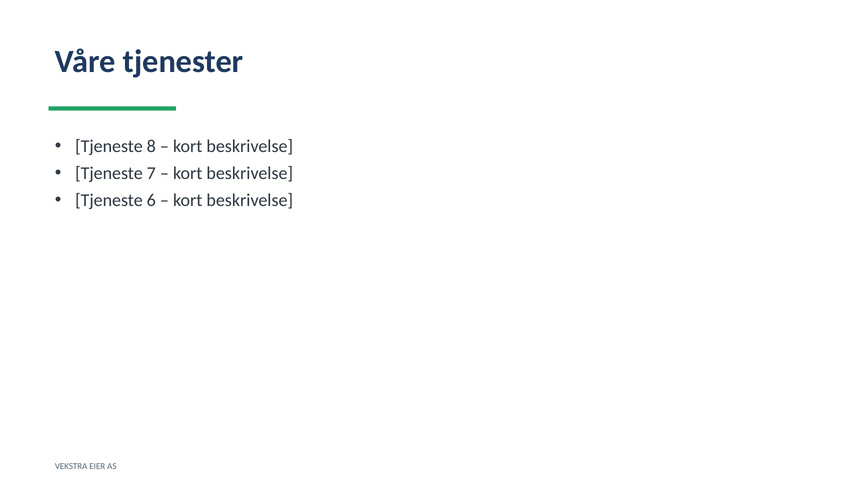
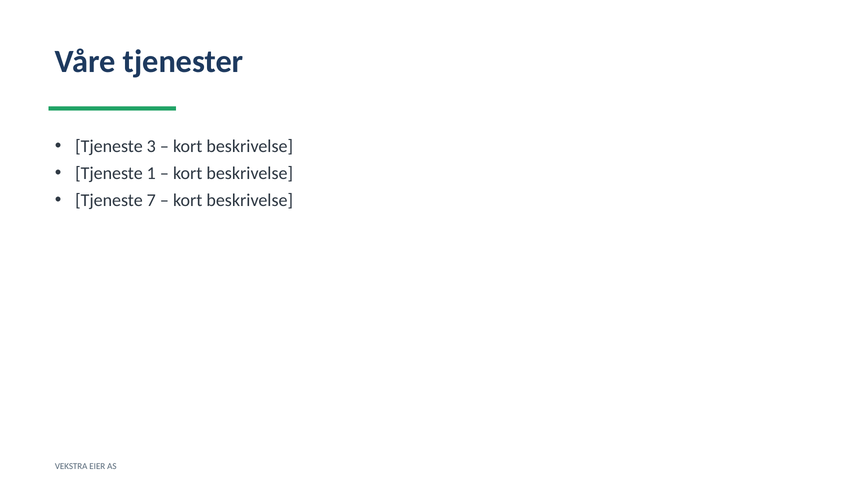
8: 8 -> 3 (151, 146)
7: 7 -> 1 (151, 173)
6: 6 -> 7 (151, 200)
